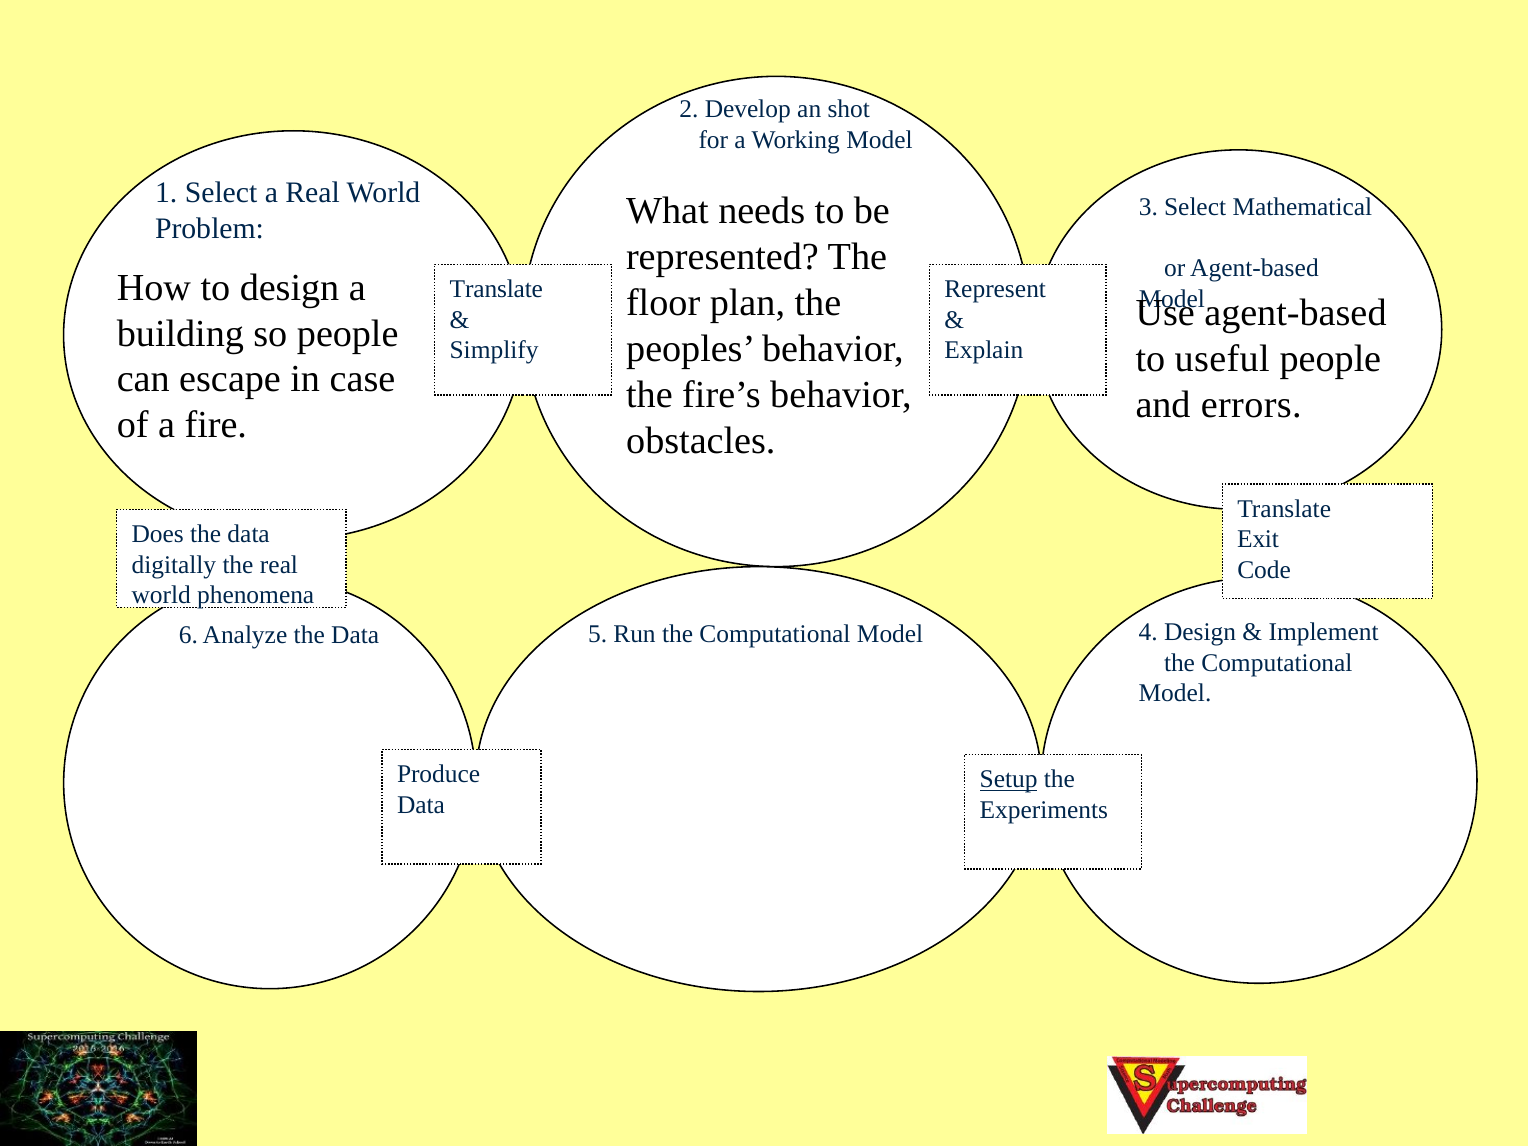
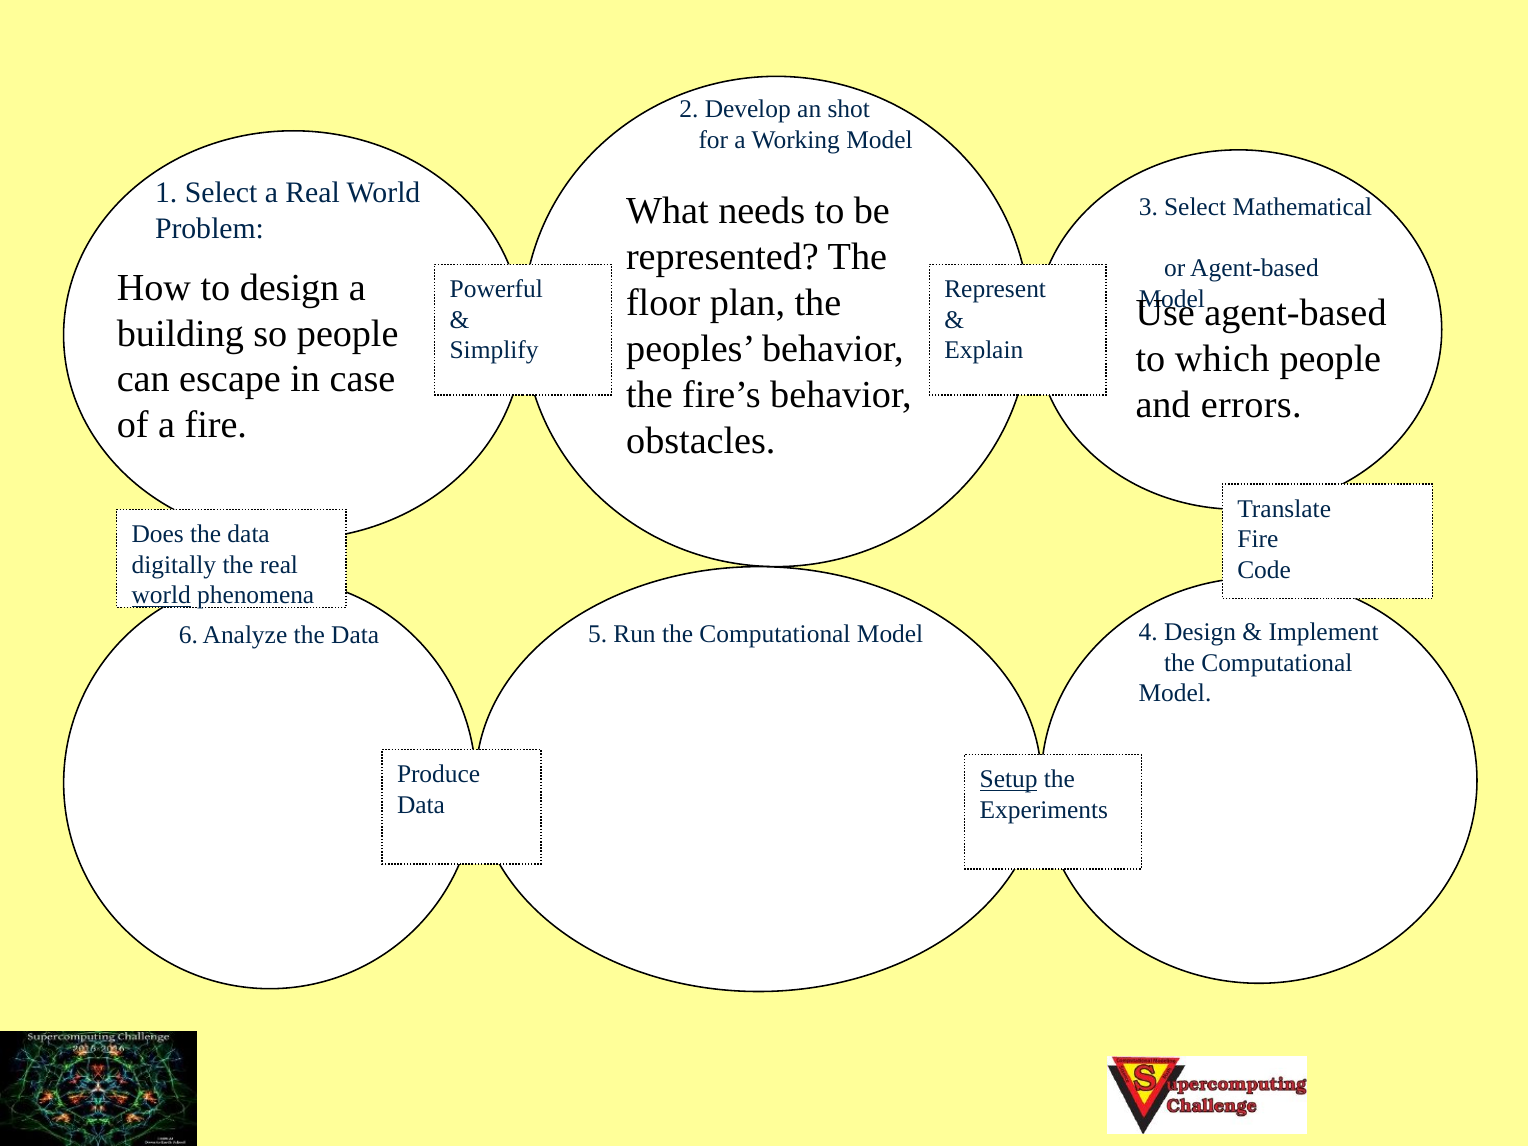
Translate: Translate -> Powerful (496, 289)
useful: useful -> which (1222, 359)
Exit: Exit -> Fire (1258, 539)
world underline: none -> present (161, 595)
